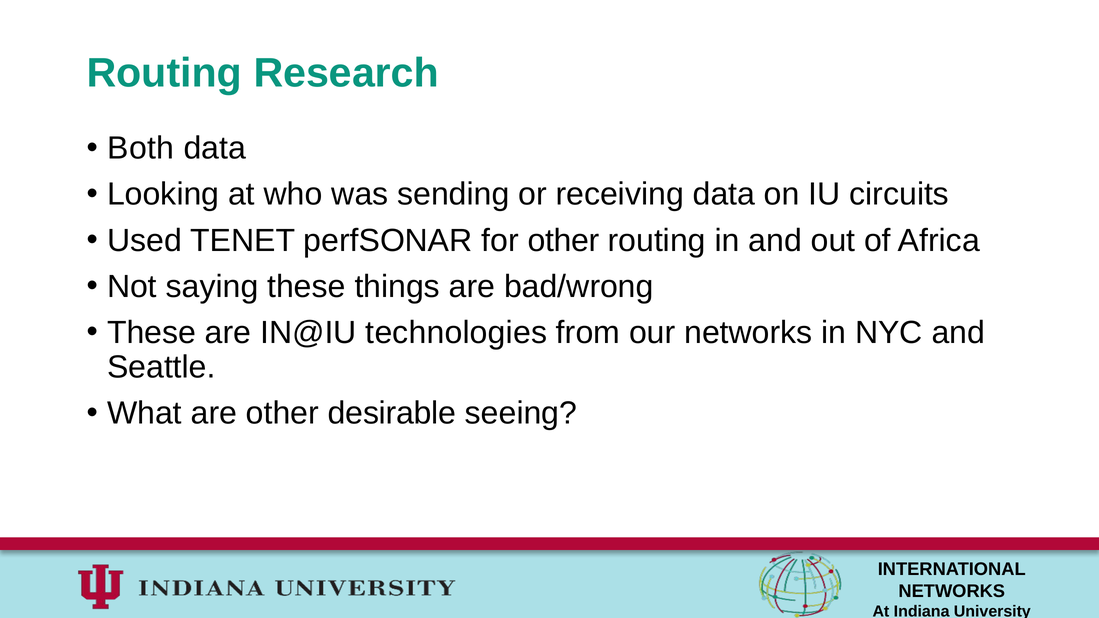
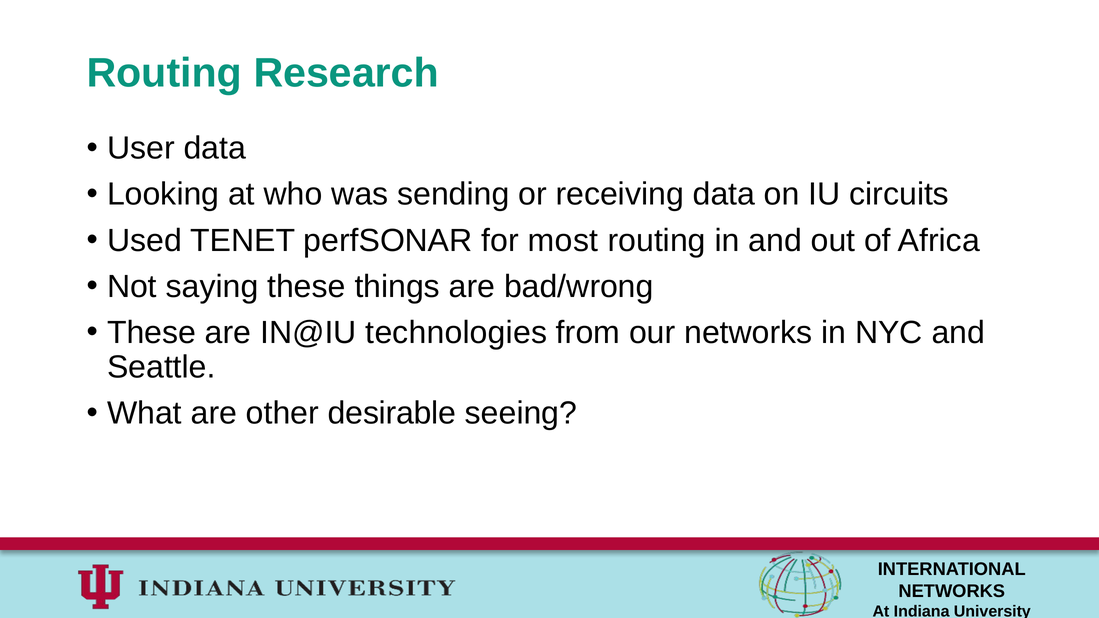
Both: Both -> User (141, 148)
for other: other -> most (563, 241)
